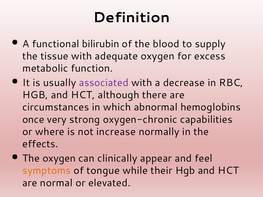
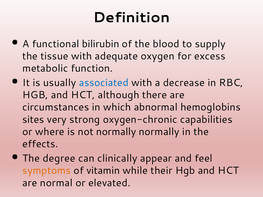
associated colour: purple -> blue (104, 83)
once: once -> sites (33, 120)
not increase: increase -> normally (116, 132)
The oxygen: oxygen -> degree (59, 159)
tongue: tongue -> vitamin (103, 171)
